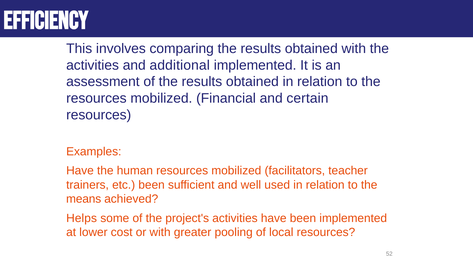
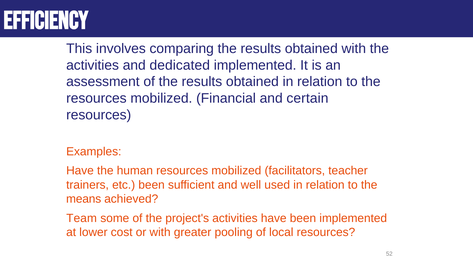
additional: additional -> dedicated (180, 65)
Helps: Helps -> Team (82, 218)
